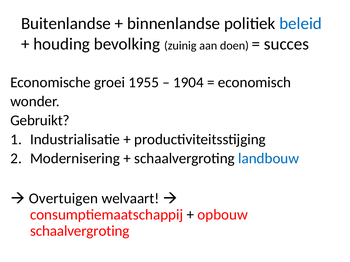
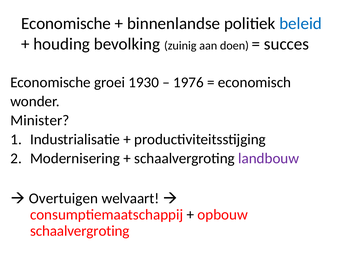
Buitenlandse: Buitenlandse -> Economische (66, 24)
1955: 1955 -> 1930 (144, 82)
1904: 1904 -> 1976 (188, 82)
Gebruikt: Gebruikt -> Minister (40, 121)
landbouw colour: blue -> purple (269, 159)
